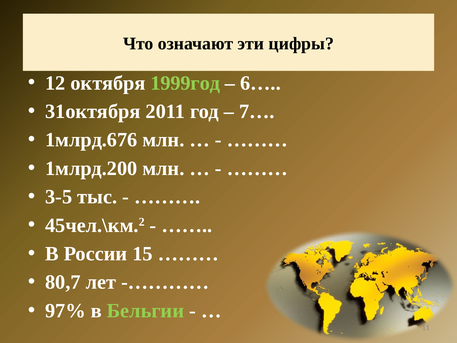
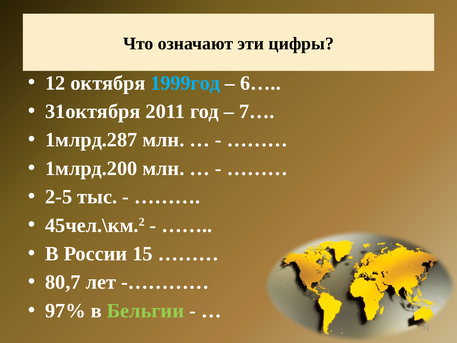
1999год colour: light green -> light blue (185, 83)
1млрд.676: 1млрд.676 -> 1млрд.287 (91, 140)
3-5: 3-5 -> 2-5 (59, 197)
